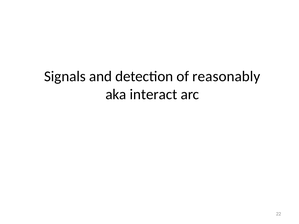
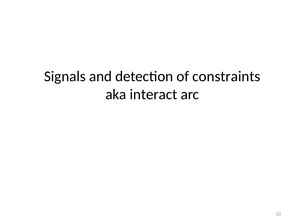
reasonably: reasonably -> constraints (226, 77)
